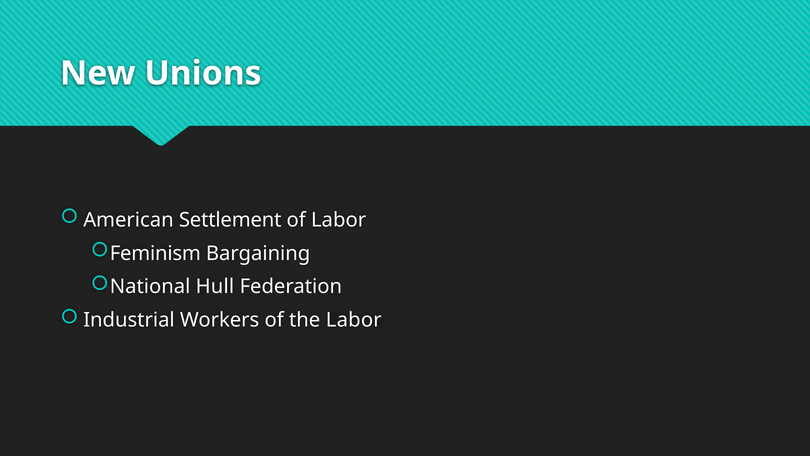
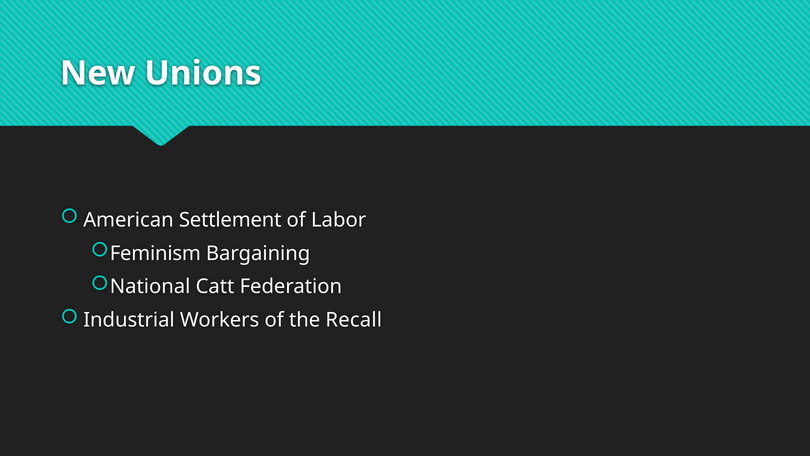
Hull: Hull -> Catt (215, 287)
the Labor: Labor -> Recall (354, 320)
